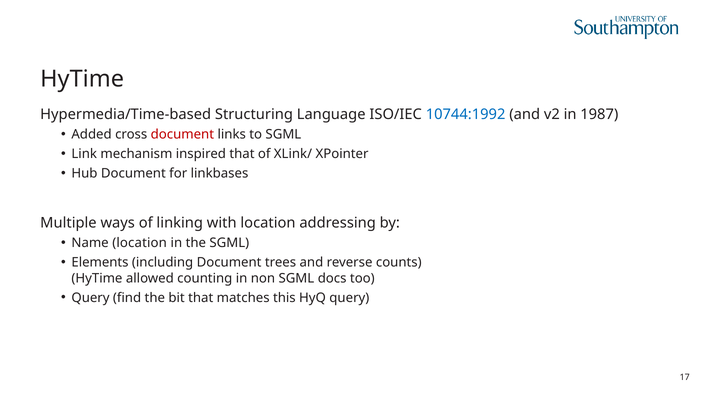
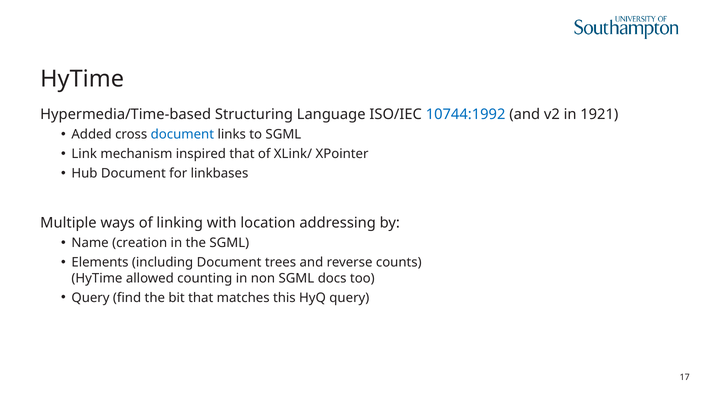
1987: 1987 -> 1921 (599, 114)
document colour: red -> blue (182, 135)
Name location: location -> creation (140, 243)
